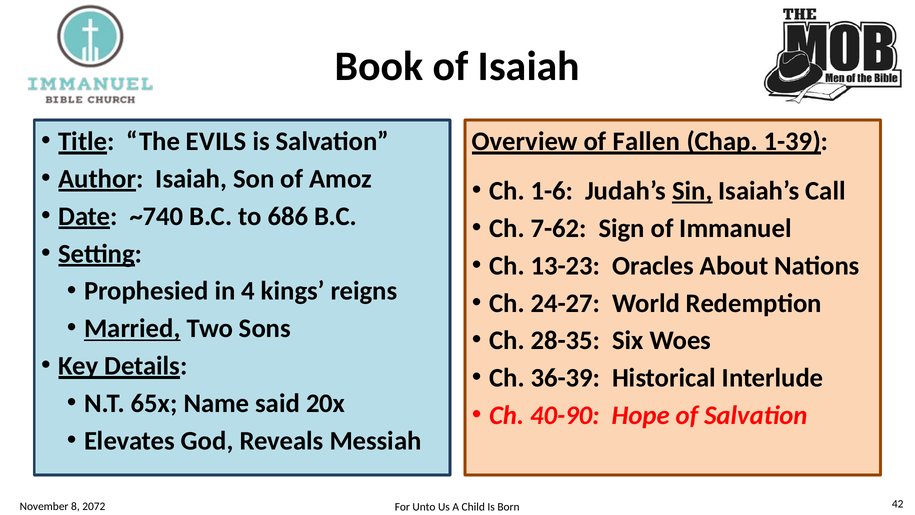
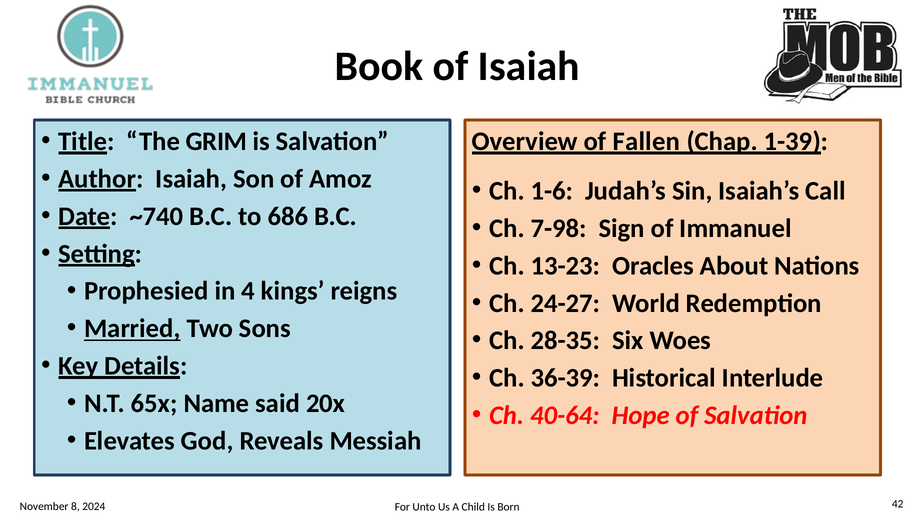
EVILS: EVILS -> GRIM (216, 141)
Sin underline: present -> none (692, 191)
7-62: 7-62 -> 7-98 (559, 228)
40-90: 40-90 -> 40-64 (565, 415)
2072: 2072 -> 2024 (94, 506)
